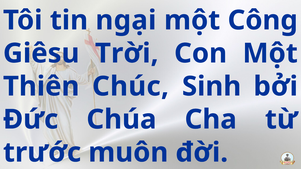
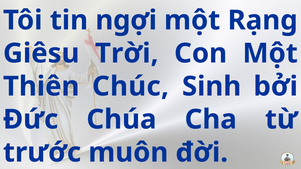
ngại: ngại -> ngợi (126, 20)
Công: Công -> Rạng (263, 20)
